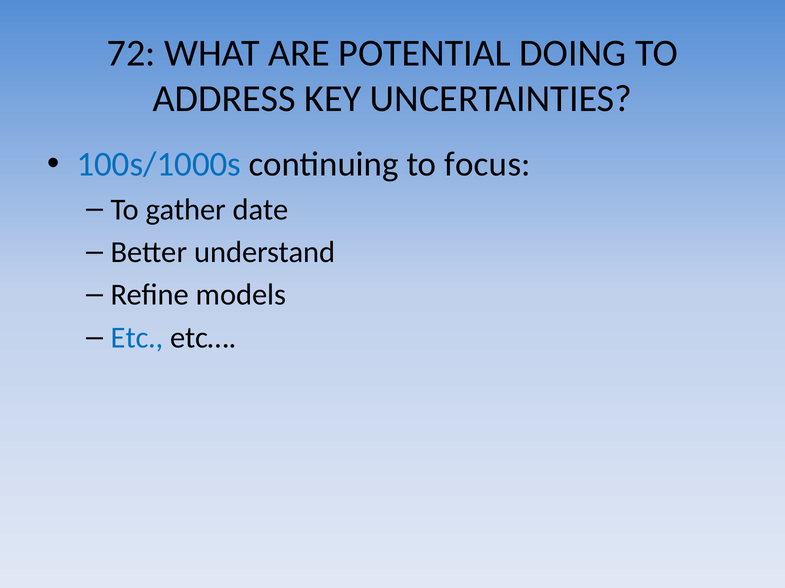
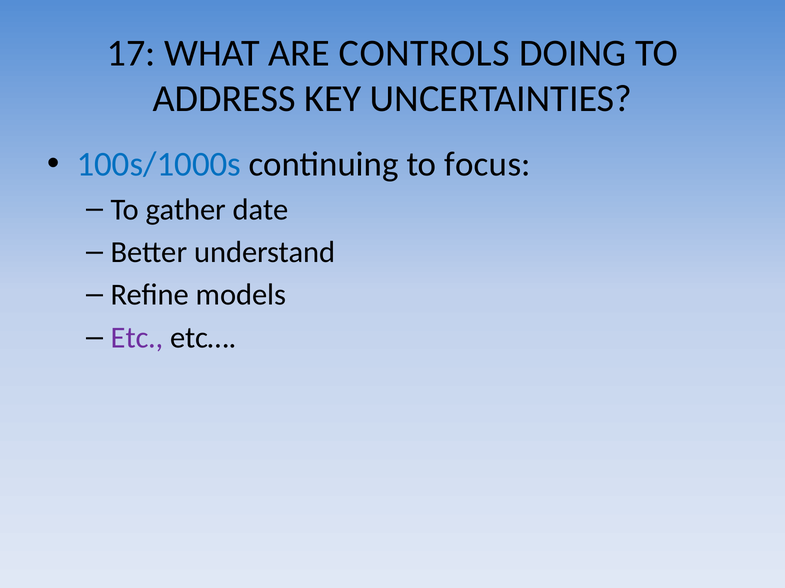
72: 72 -> 17 (131, 53)
POTENTIAL: POTENTIAL -> CONTROLS (424, 53)
Etc colour: blue -> purple (137, 338)
